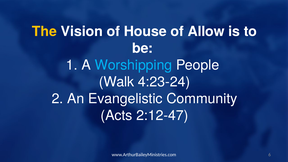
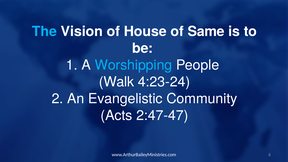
The colour: yellow -> light blue (44, 32)
Allow: Allow -> Same (206, 32)
2:12-47: 2:12-47 -> 2:47-47 (162, 116)
